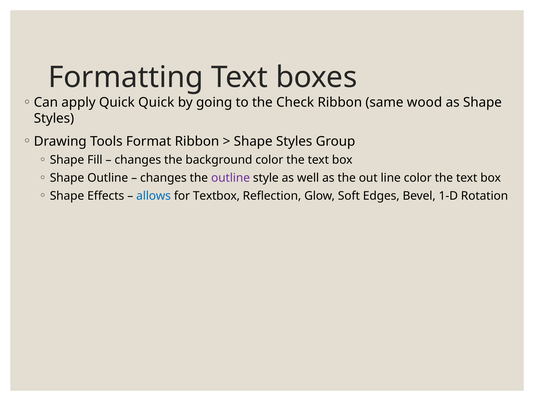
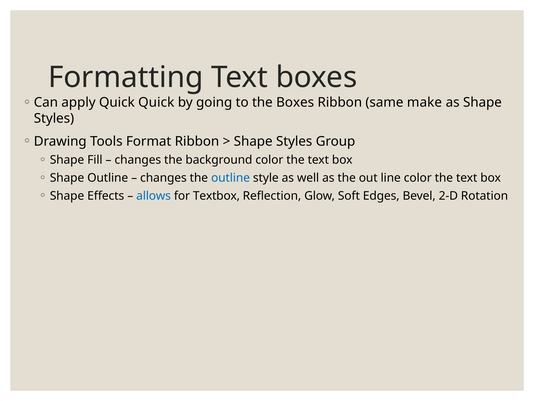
the Check: Check -> Boxes (295, 102)
wood: wood -> make (425, 102)
outline colour: purple -> blue (231, 178)
1-D: 1-D -> 2-D (448, 196)
